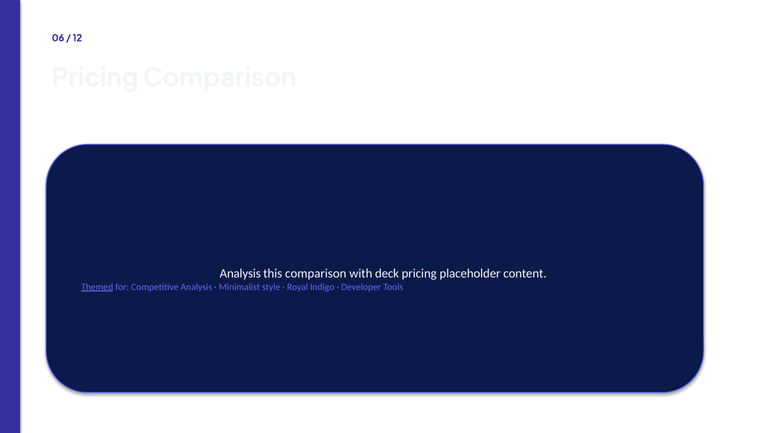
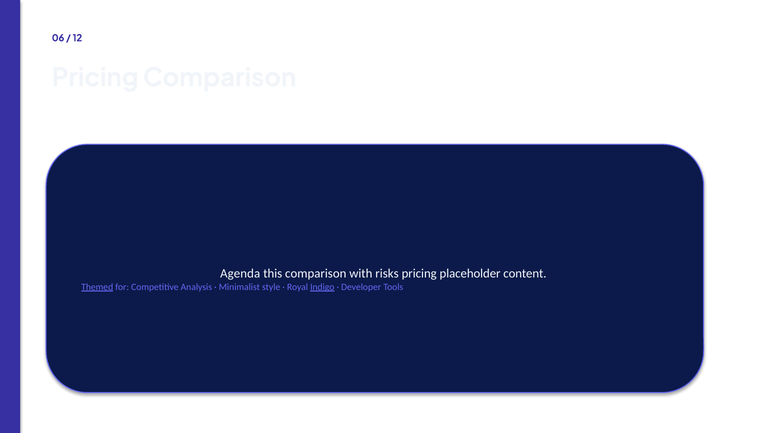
Analysis: Analysis -> Agenda (240, 273)
deck: deck -> risks (387, 273)
Indigo underline: none -> present (322, 287)
